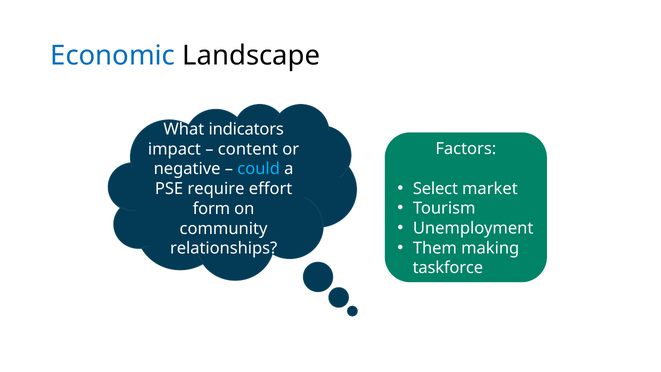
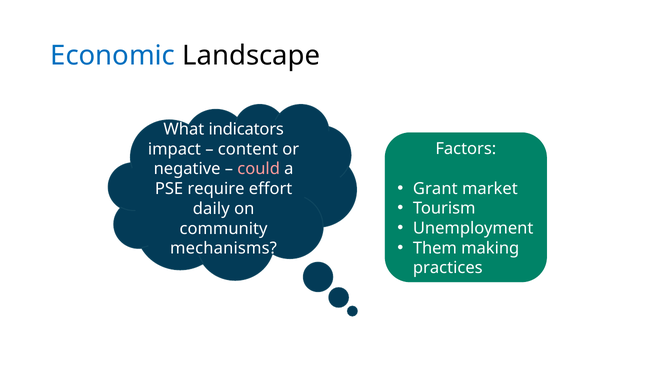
could colour: light blue -> pink (259, 169)
Select: Select -> Grant (435, 189)
form: form -> daily (211, 209)
relationships: relationships -> mechanisms (223, 248)
taskforce: taskforce -> practices (448, 268)
